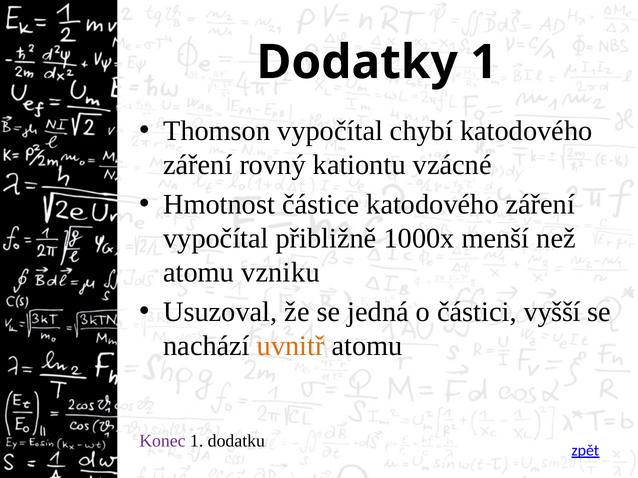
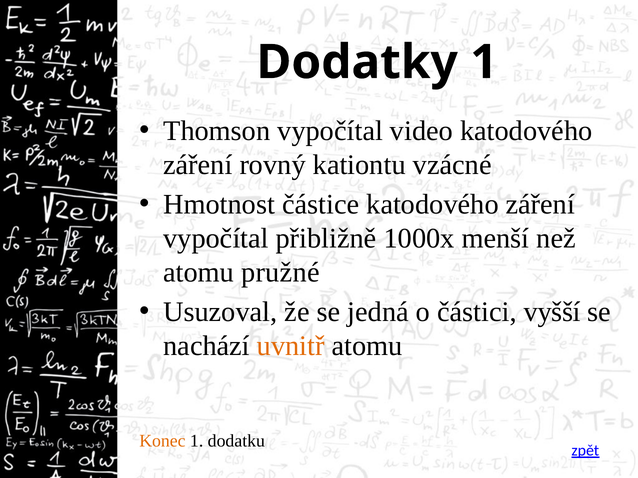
chybí: chybí -> video (421, 131)
vzniku: vzniku -> pružné (280, 273)
Konec colour: purple -> orange (162, 441)
